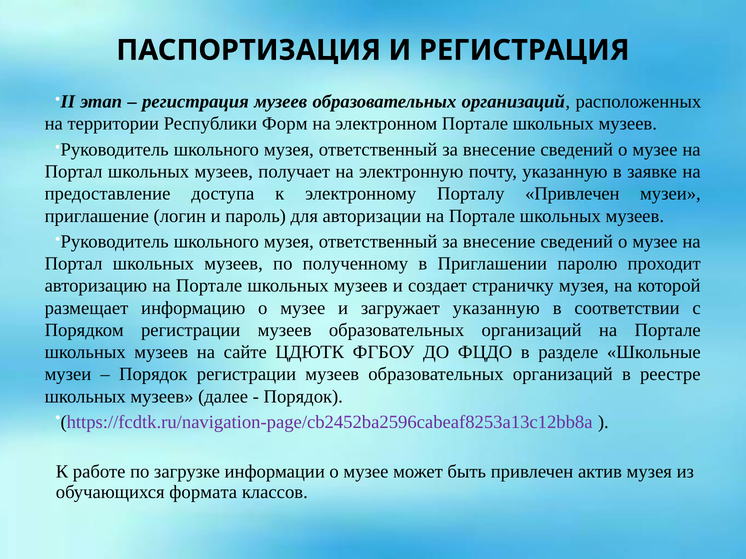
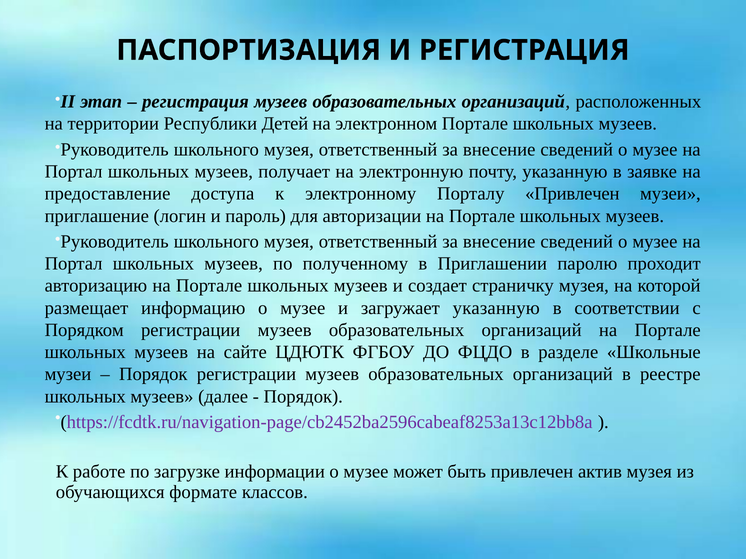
Форм: Форм -> Детей (285, 124)
формата: формата -> формате (203, 492)
